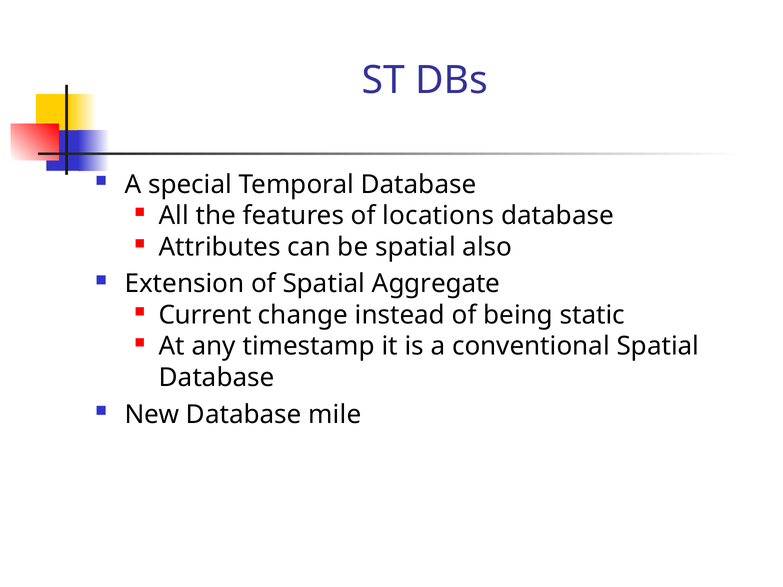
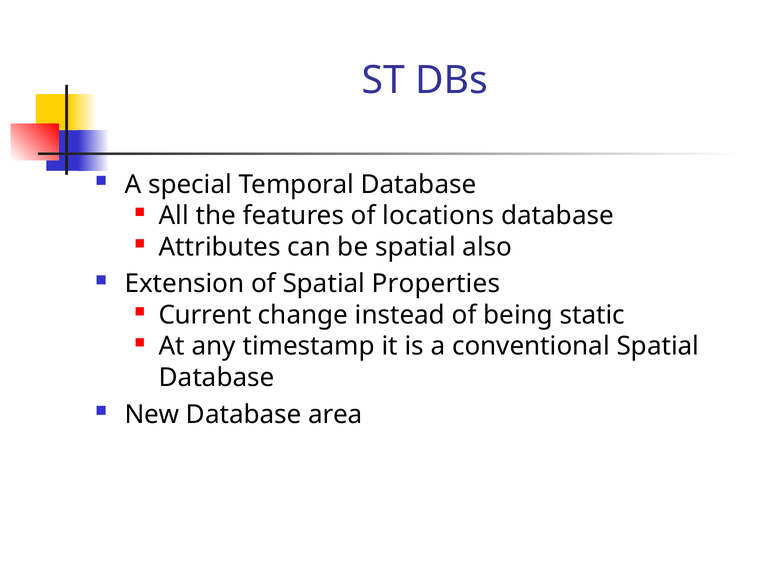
Aggregate: Aggregate -> Properties (436, 284)
mile: mile -> area (335, 415)
